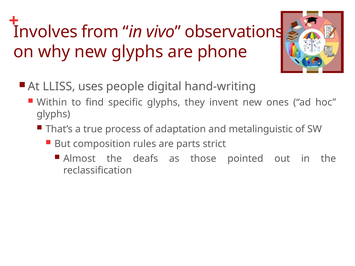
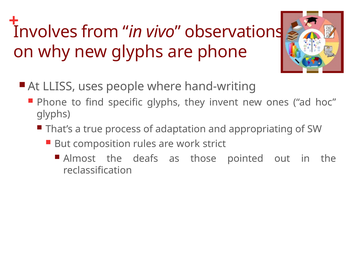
digital: digital -> where (164, 87)
Within: Within -> Phone (52, 102)
metalinguistic: metalinguistic -> appropriating (261, 129)
parts: parts -> work (188, 144)
